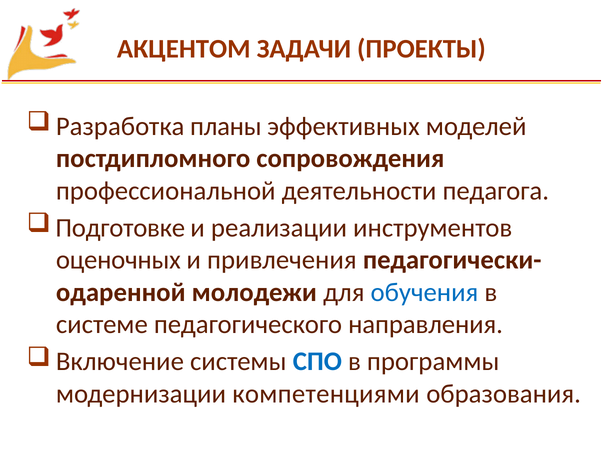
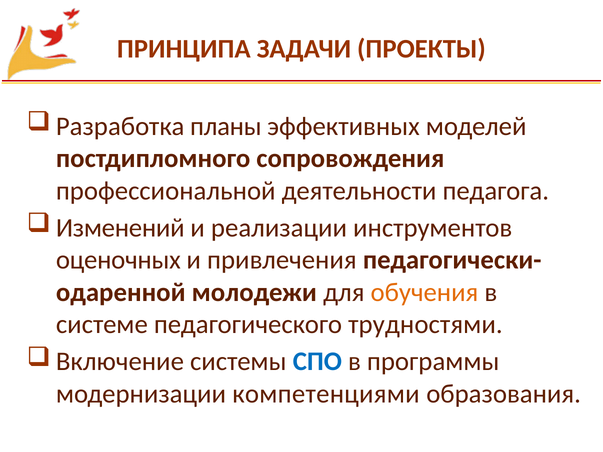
АКЦЕНТОМ: АКЦЕНТОМ -> ПРИНЦИПА (184, 49)
Подготовке: Подготовке -> Изменений (120, 228)
обучения colour: blue -> orange (424, 292)
направления: направления -> трудностями (425, 325)
